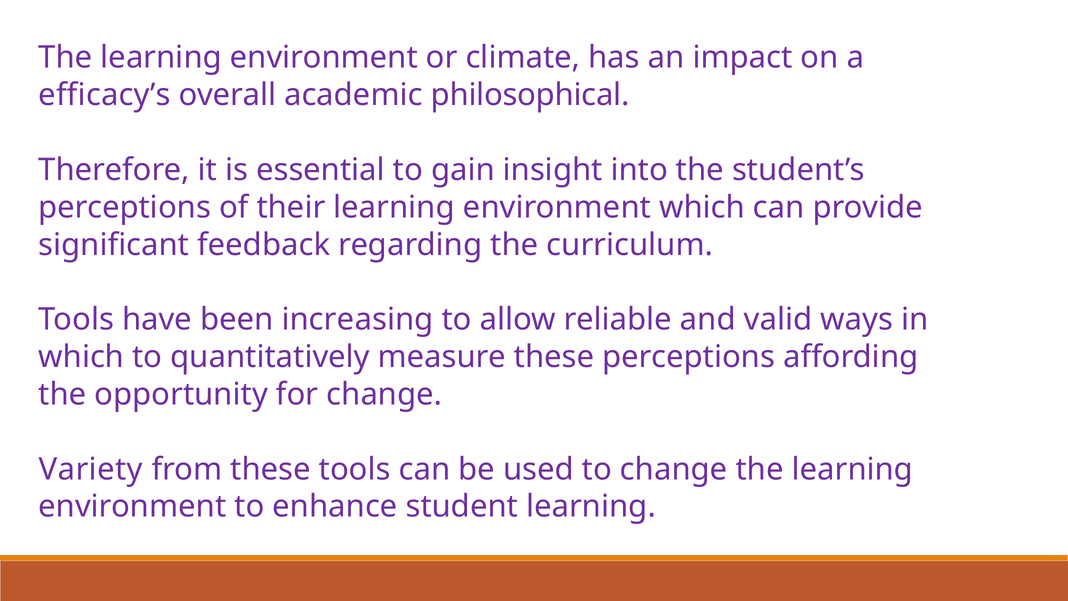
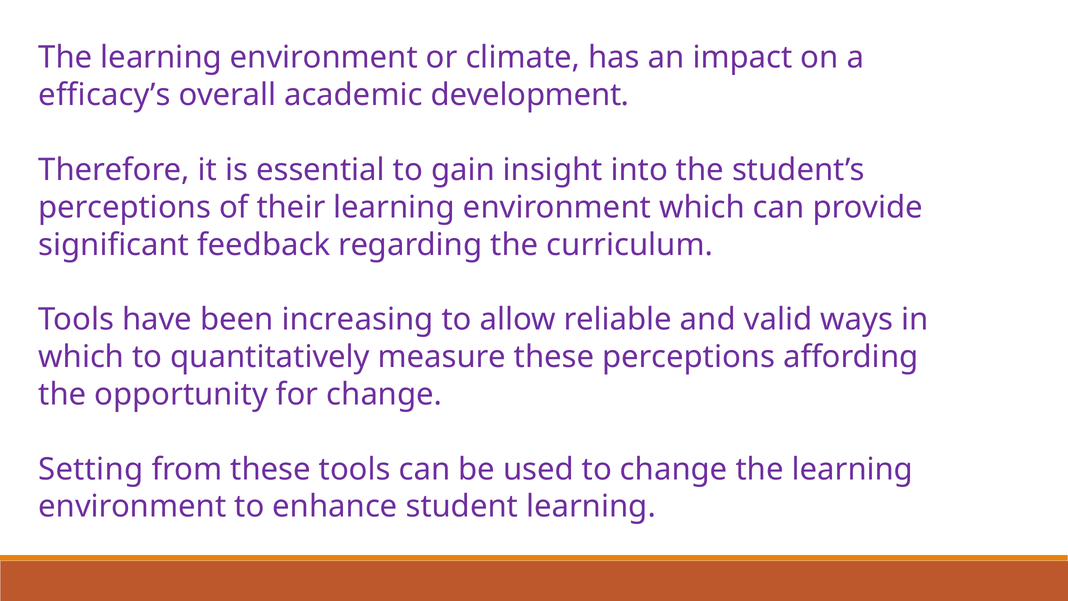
philosophical: philosophical -> development (530, 95)
Variety: Variety -> Setting (91, 469)
